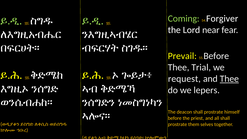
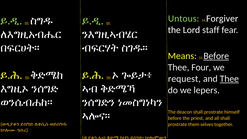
Coming: Coming -> Untous (184, 19)
near: near -> staff (211, 30)
Prevail: Prevail -> Means (182, 56)
Before underline: none -> present (216, 56)
Trial: Trial -> Four (201, 67)
